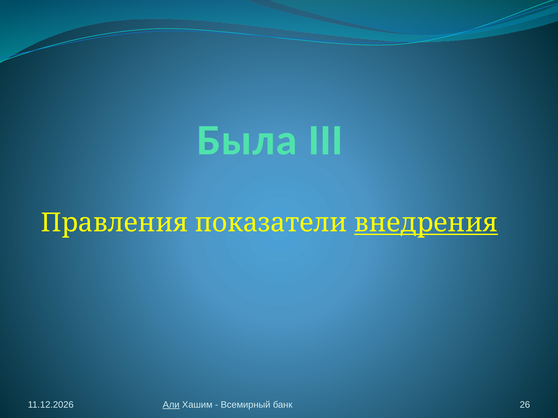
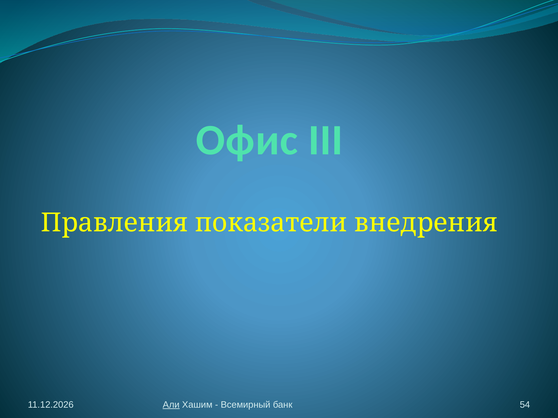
Была: Была -> Офис (247, 140)
внедрения underline: present -> none (426, 223)
26: 26 -> 54 (525, 405)
